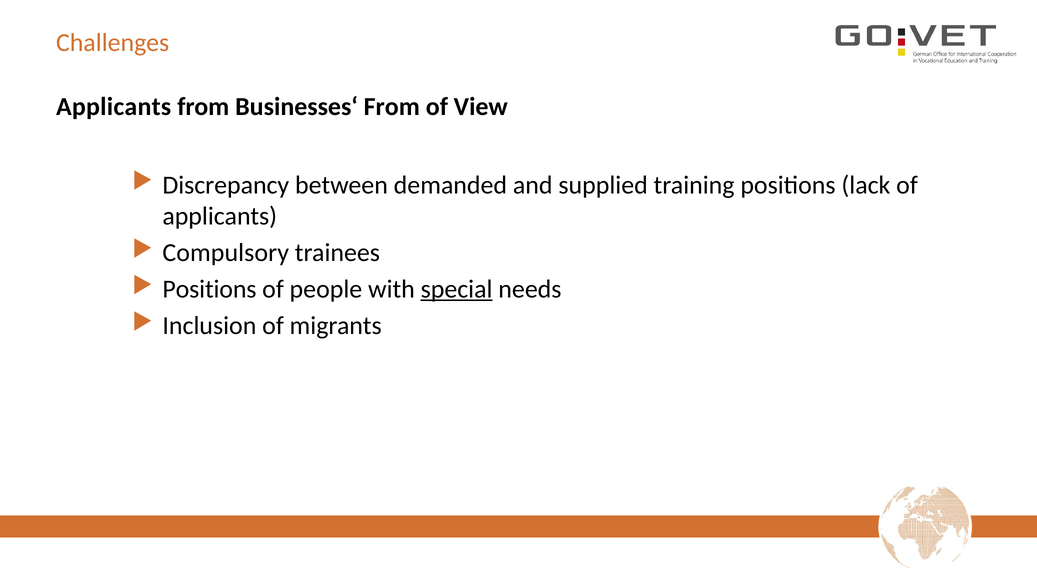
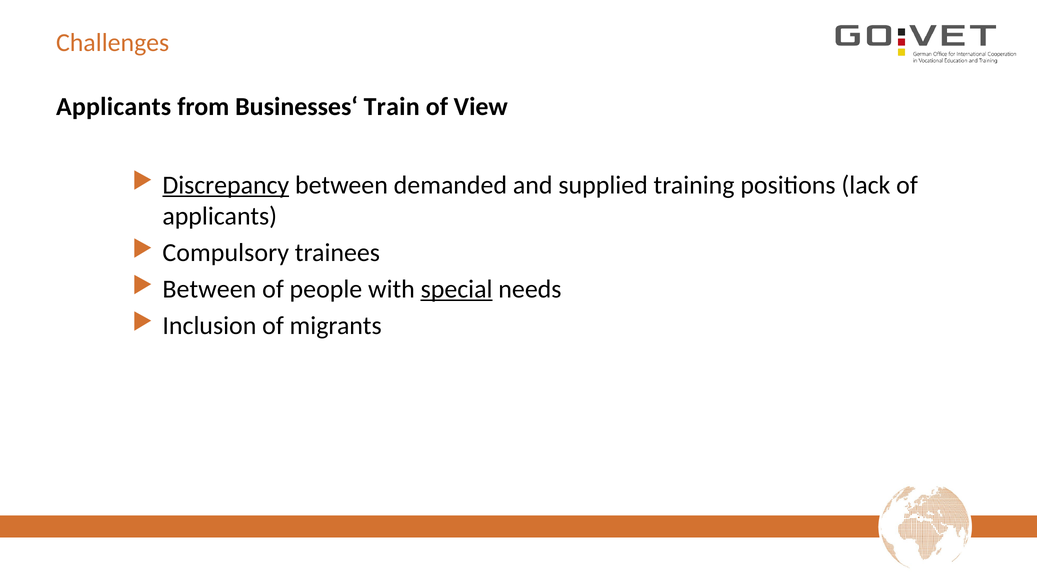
Businesses‘ From: From -> Train (392, 107)
Discrepancy underline: none -> present (226, 185)
Positions: Positions -> Between (209, 289)
